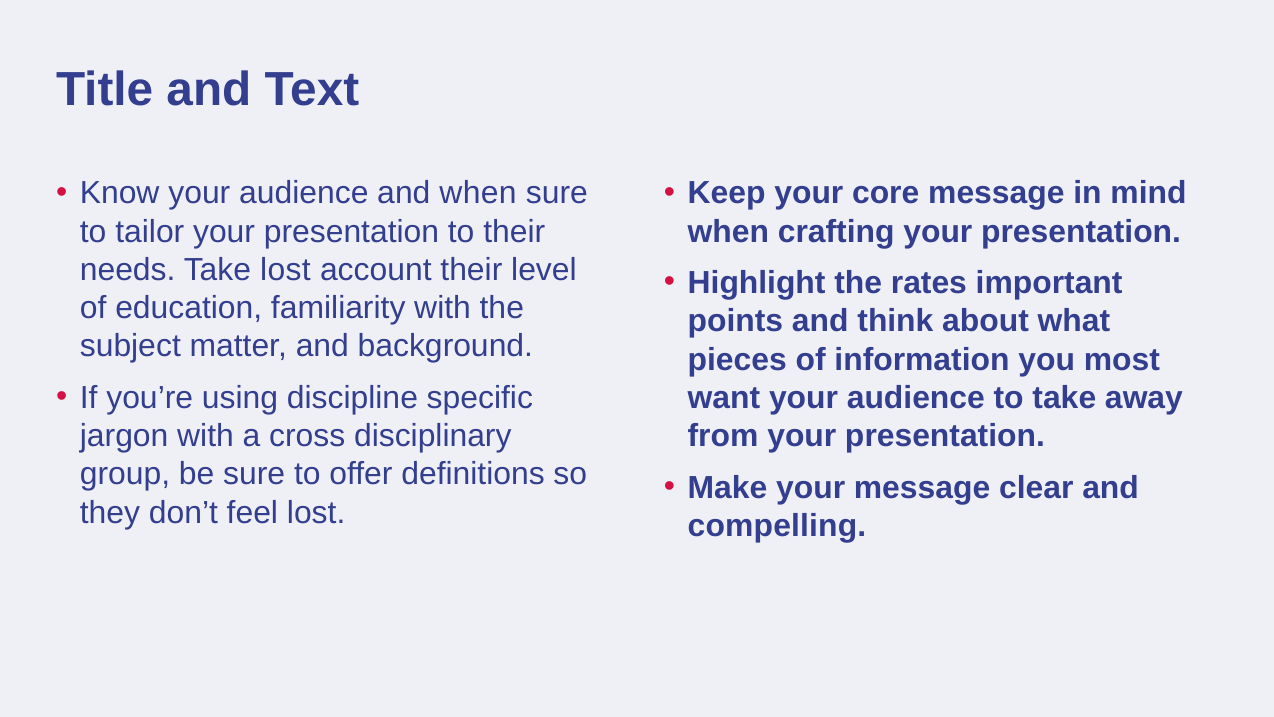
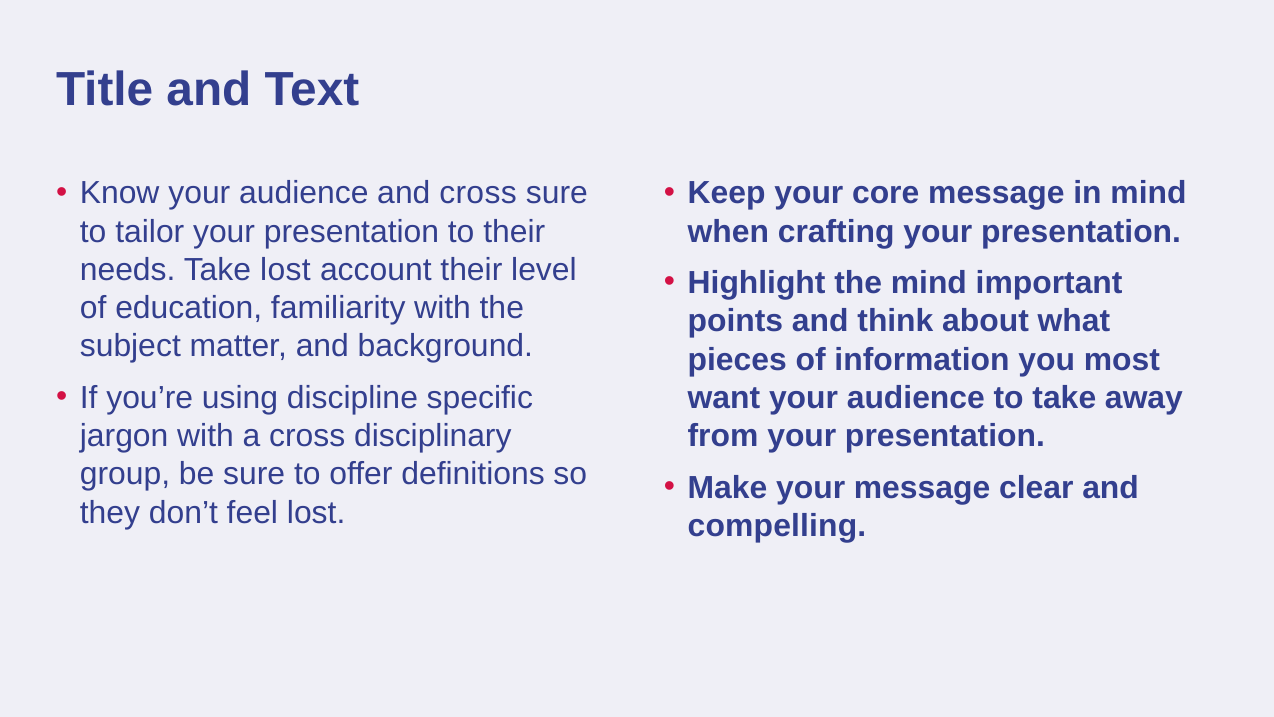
and when: when -> cross (478, 193)
the rates: rates -> mind (929, 283)
